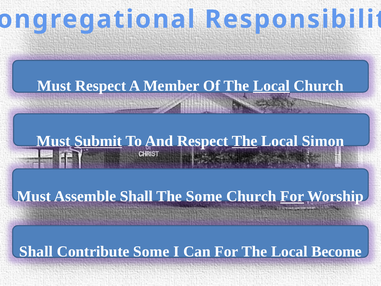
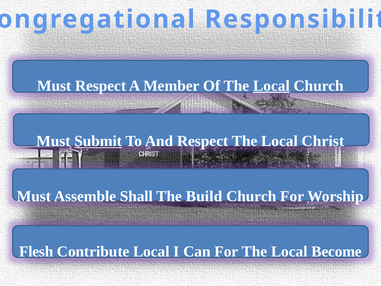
The underline: present -> none (245, 141)
Simon: Simon -> Christ (323, 141)
The Some: Some -> Build (204, 196)
For underline: present -> none (292, 196)
Shall: Shall -> Flesh (36, 251)
Contribute Some: Some -> Local (151, 251)
